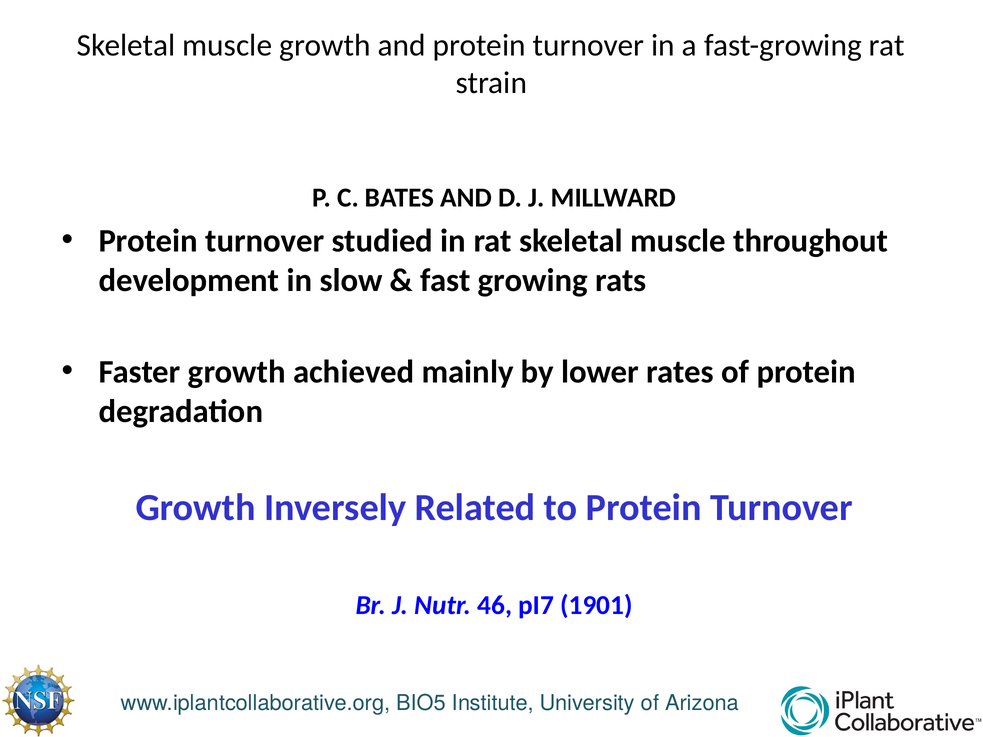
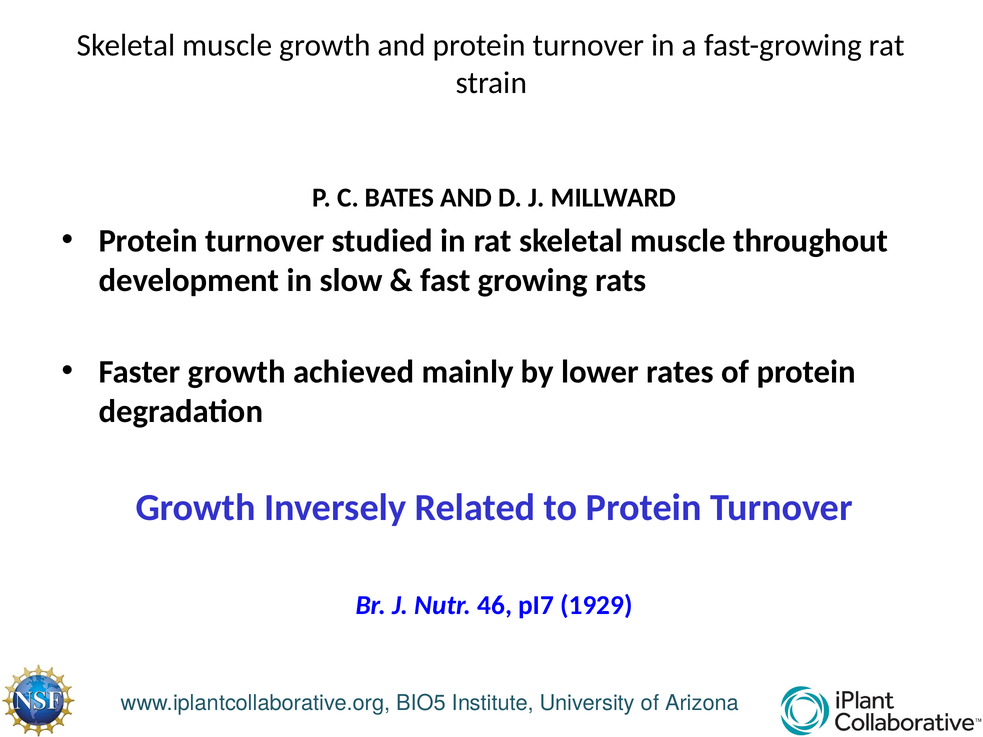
1901: 1901 -> 1929 (596, 605)
